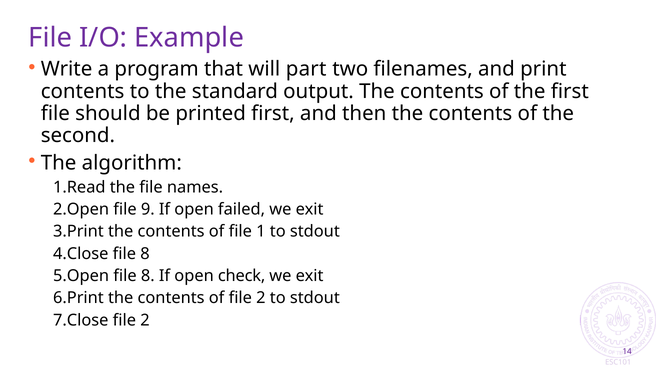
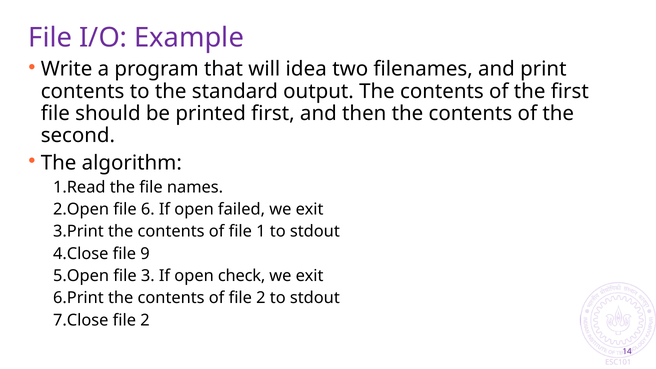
part: part -> idea (306, 69)
9: 9 -> 6 (148, 209)
8: 8 -> 9 (145, 254)
8: 8 -> 3 (148, 276)
